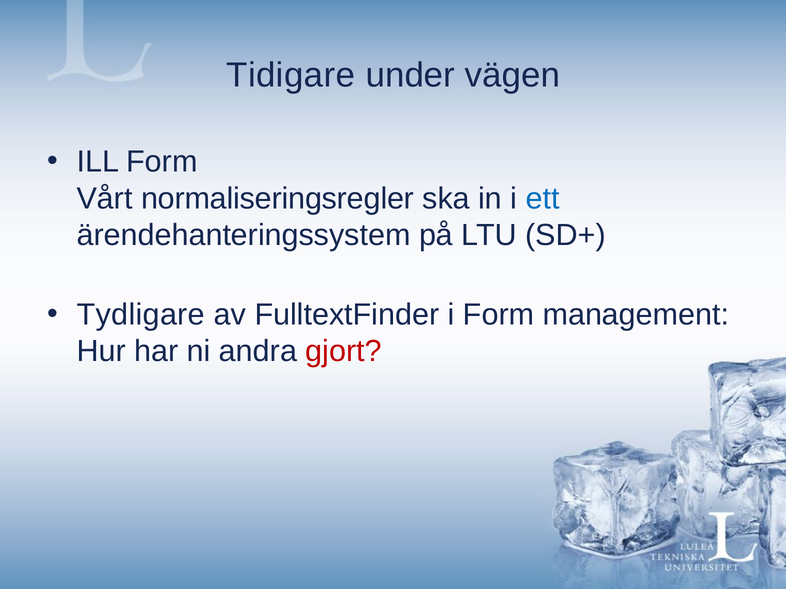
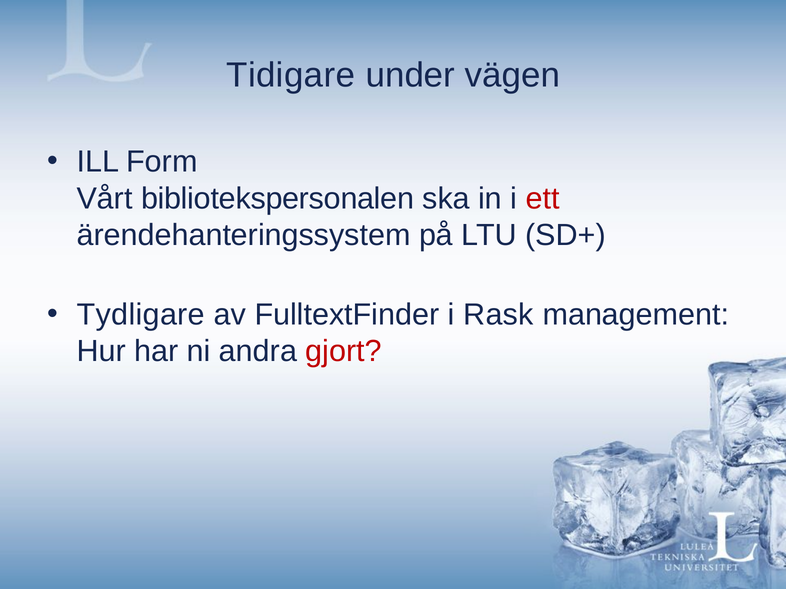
normaliseringsregler: normaliseringsregler -> bibliotekspersonalen (278, 199)
ett colour: blue -> red (543, 199)
i Form: Form -> Rask (498, 315)
